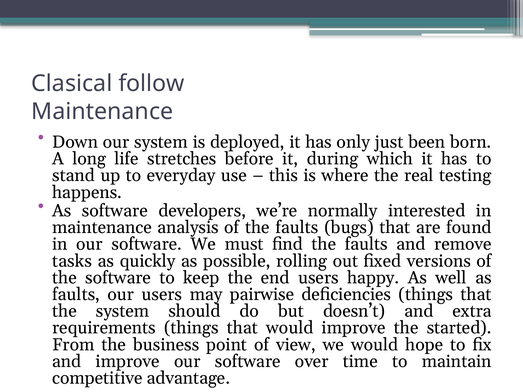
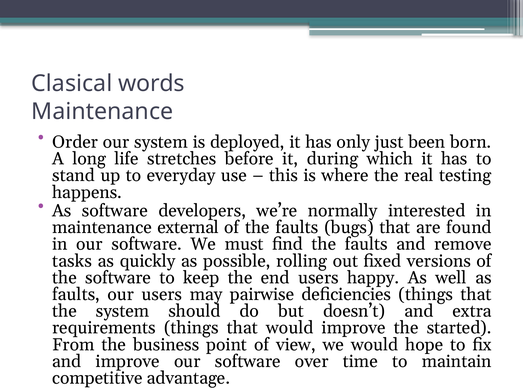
follow: follow -> words (151, 84)
Down: Down -> Order (75, 142)
analysis: analysis -> external (188, 228)
